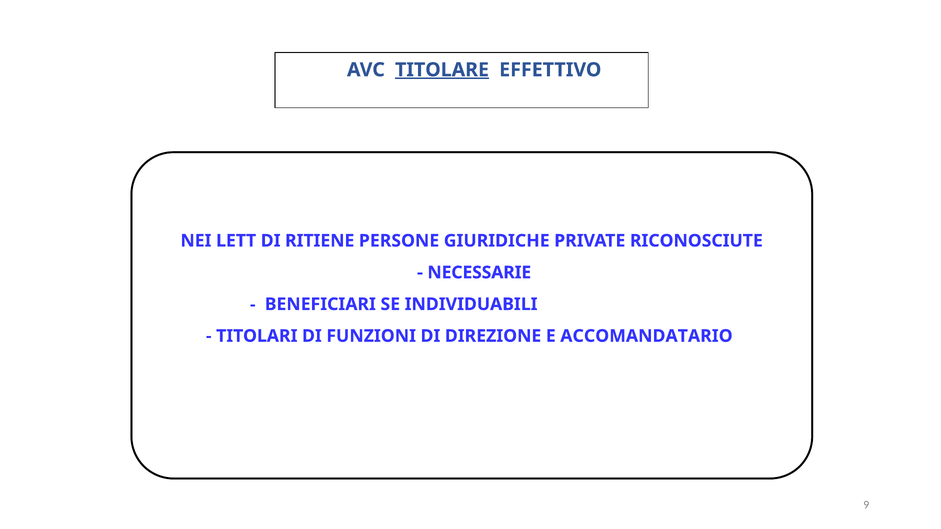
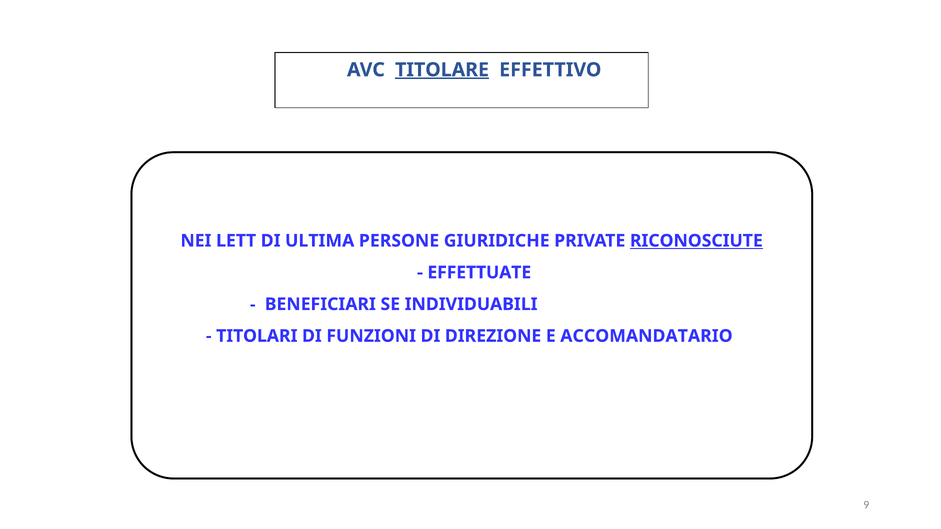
RITIENE: RITIENE -> ULTIMA (320, 241)
RICONOSCIUTE underline: none -> present (696, 241)
NECESSARIE: NECESSARIE -> EFFETTUATE (479, 273)
